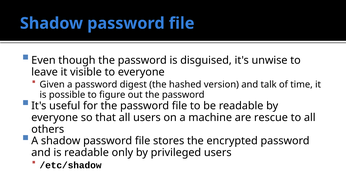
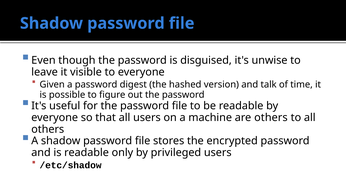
are rescue: rescue -> others (271, 117)
